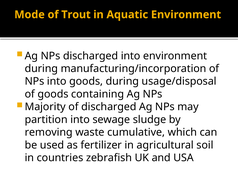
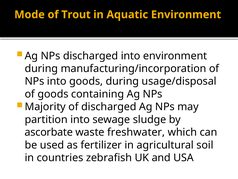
removing: removing -> ascorbate (49, 132)
cumulative: cumulative -> freshwater (136, 132)
